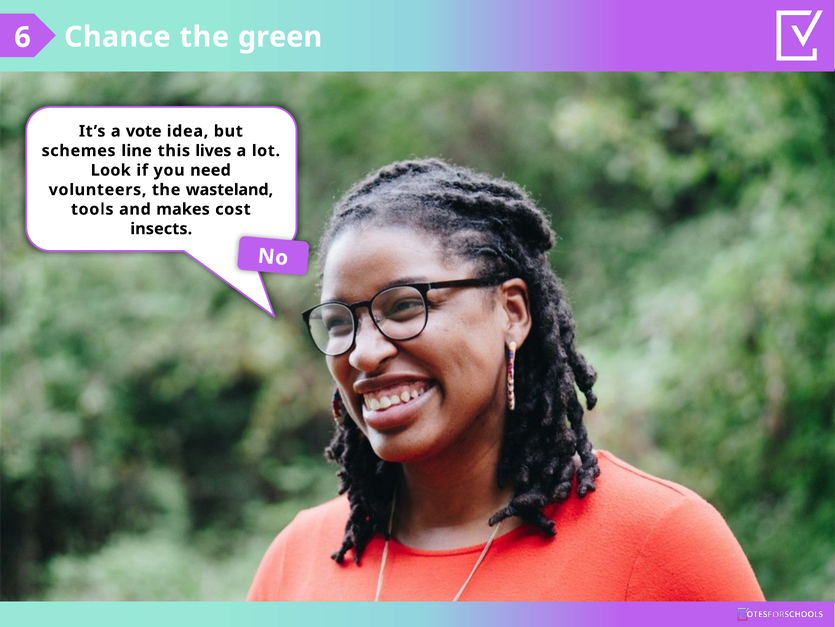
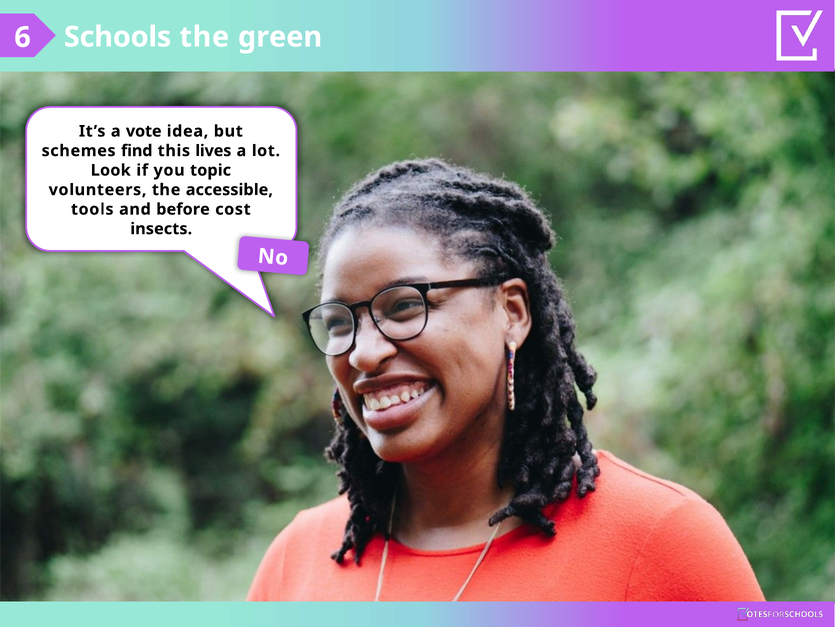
Chance: Chance -> Schools (118, 37)
line: line -> find (137, 151)
need: need -> topic (211, 170)
wasteland: wasteland -> accessible (229, 190)
makes: makes -> before (183, 209)
